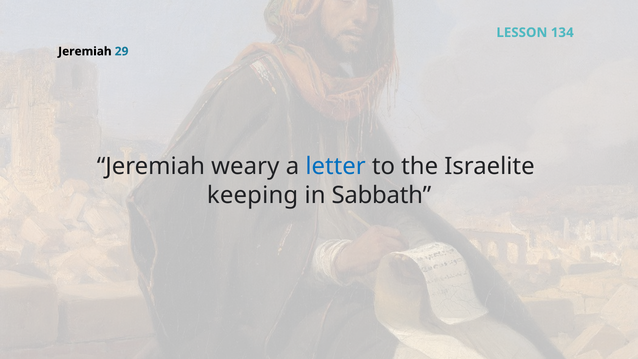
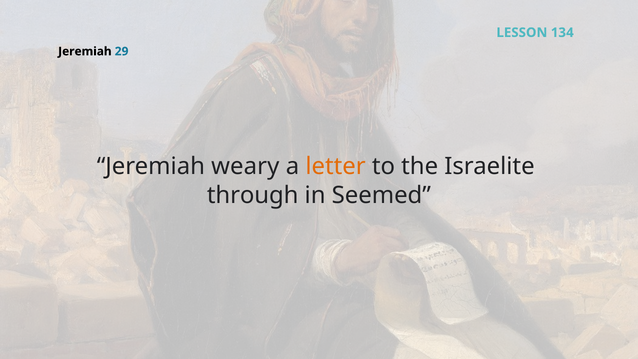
letter colour: blue -> orange (336, 166)
keeping: keeping -> through (253, 195)
Sabbath: Sabbath -> Seemed (381, 195)
